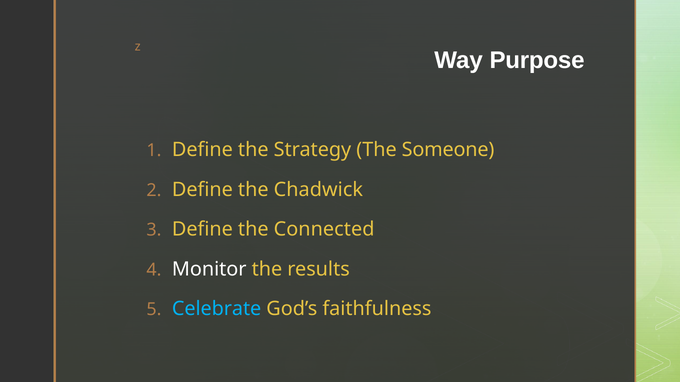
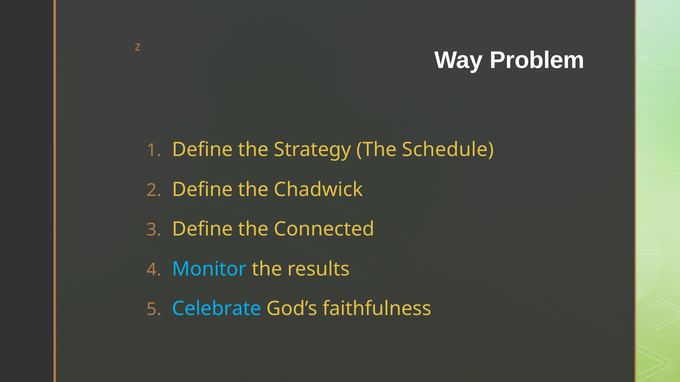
Purpose: Purpose -> Problem (537, 60)
Someone: Someone -> Schedule (448, 150)
Monitor colour: white -> light blue (209, 269)
